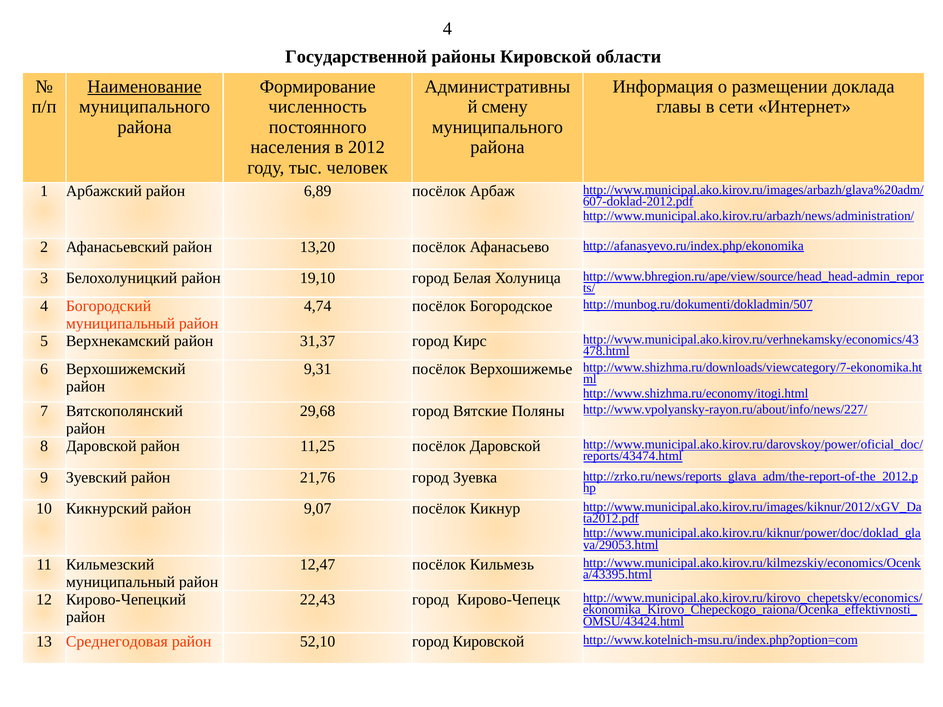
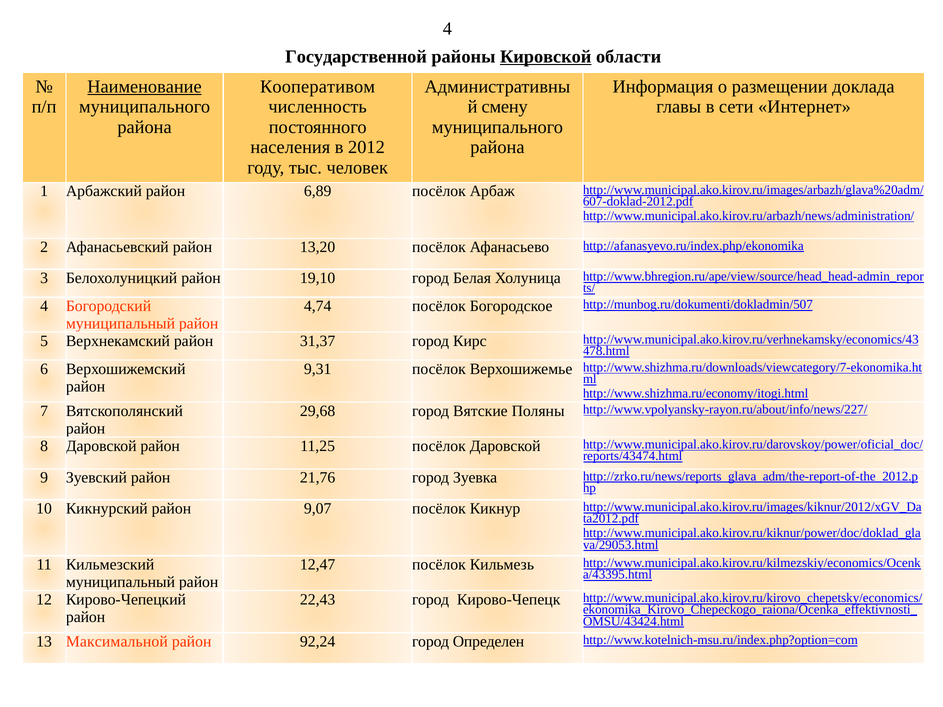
Кировской underline: none -> present (546, 57)
Формирование: Формирование -> Кооперативом (318, 87)
Среднегодовая: Среднегодовая -> Максимальной (117, 642)
52,10: 52,10 -> 92,24 (318, 642)
город Кировской: Кировской -> Определен (489, 642)
